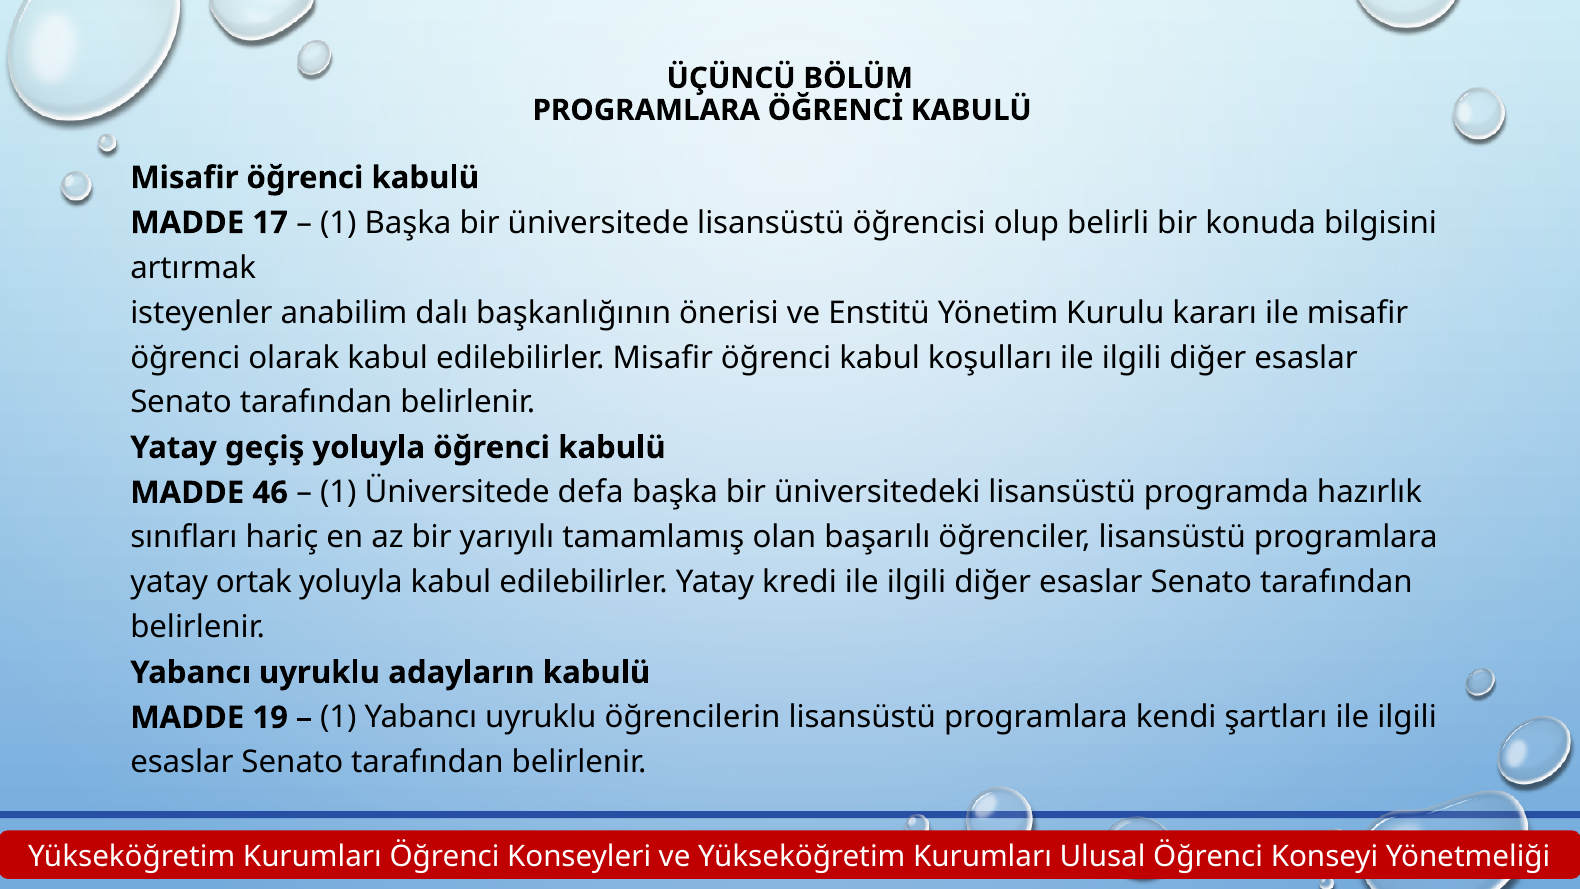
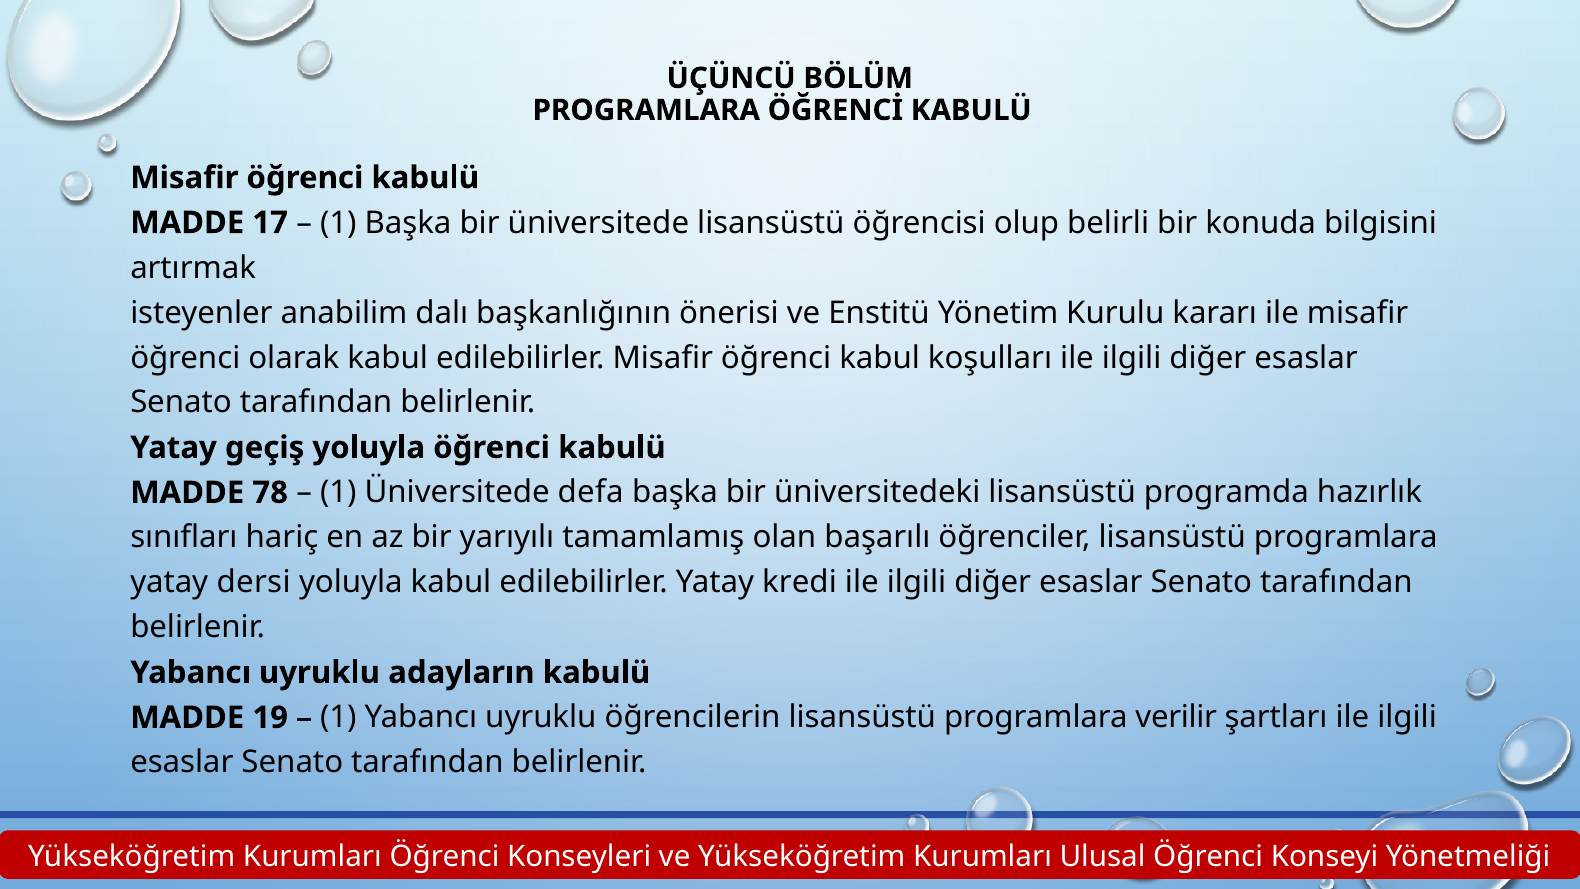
46: 46 -> 78 (270, 493)
ortak: ortak -> dersi (254, 582)
kendi: kendi -> verilir (1176, 717)
